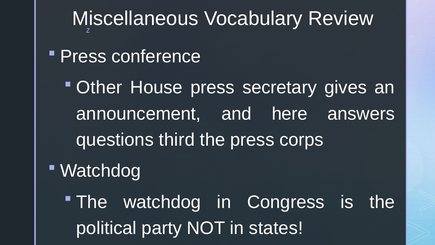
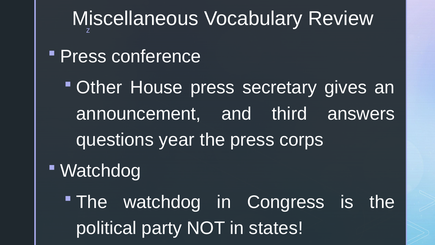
here: here -> third (290, 114)
third: third -> year (177, 140)
